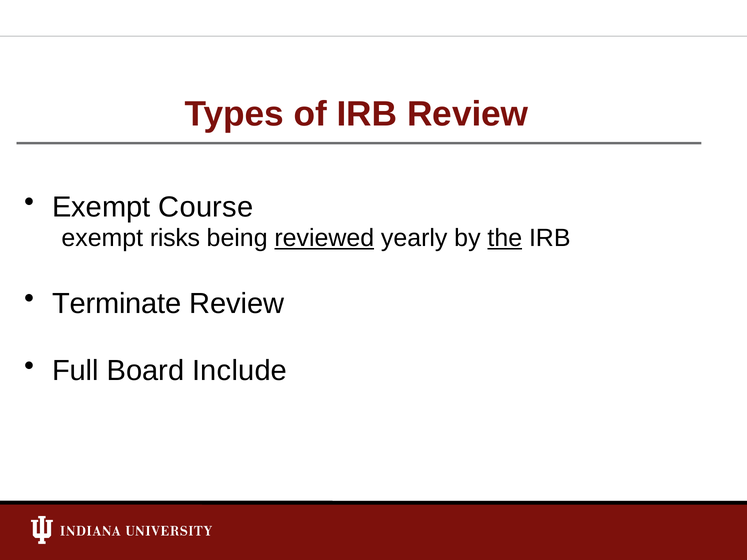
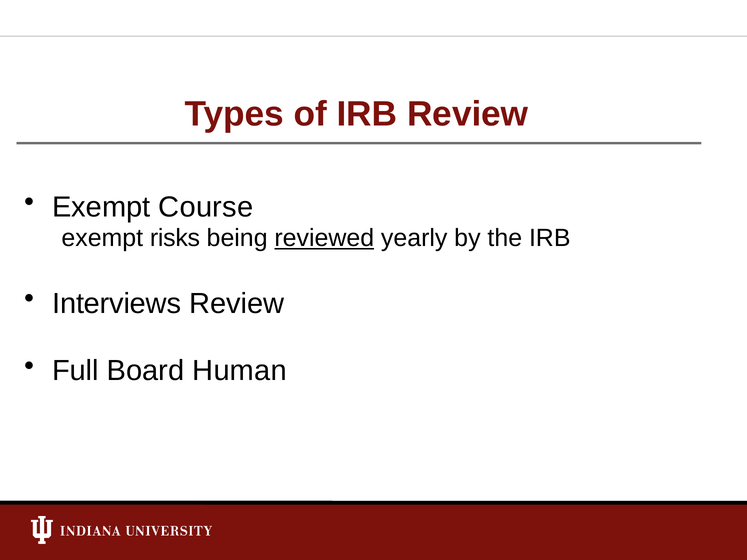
the underline: present -> none (505, 238)
Terminate: Terminate -> Interviews (117, 304)
Include: Include -> Human (240, 371)
